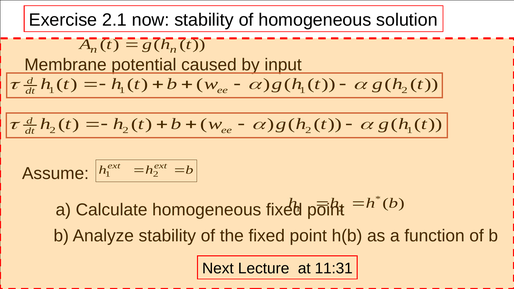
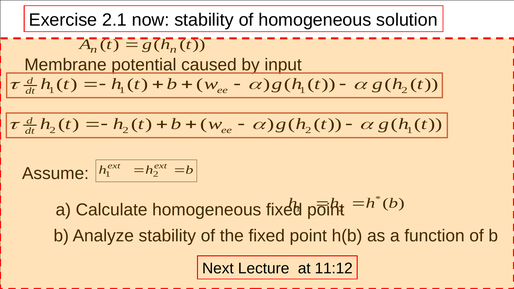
11:31: 11:31 -> 11:12 (334, 269)
